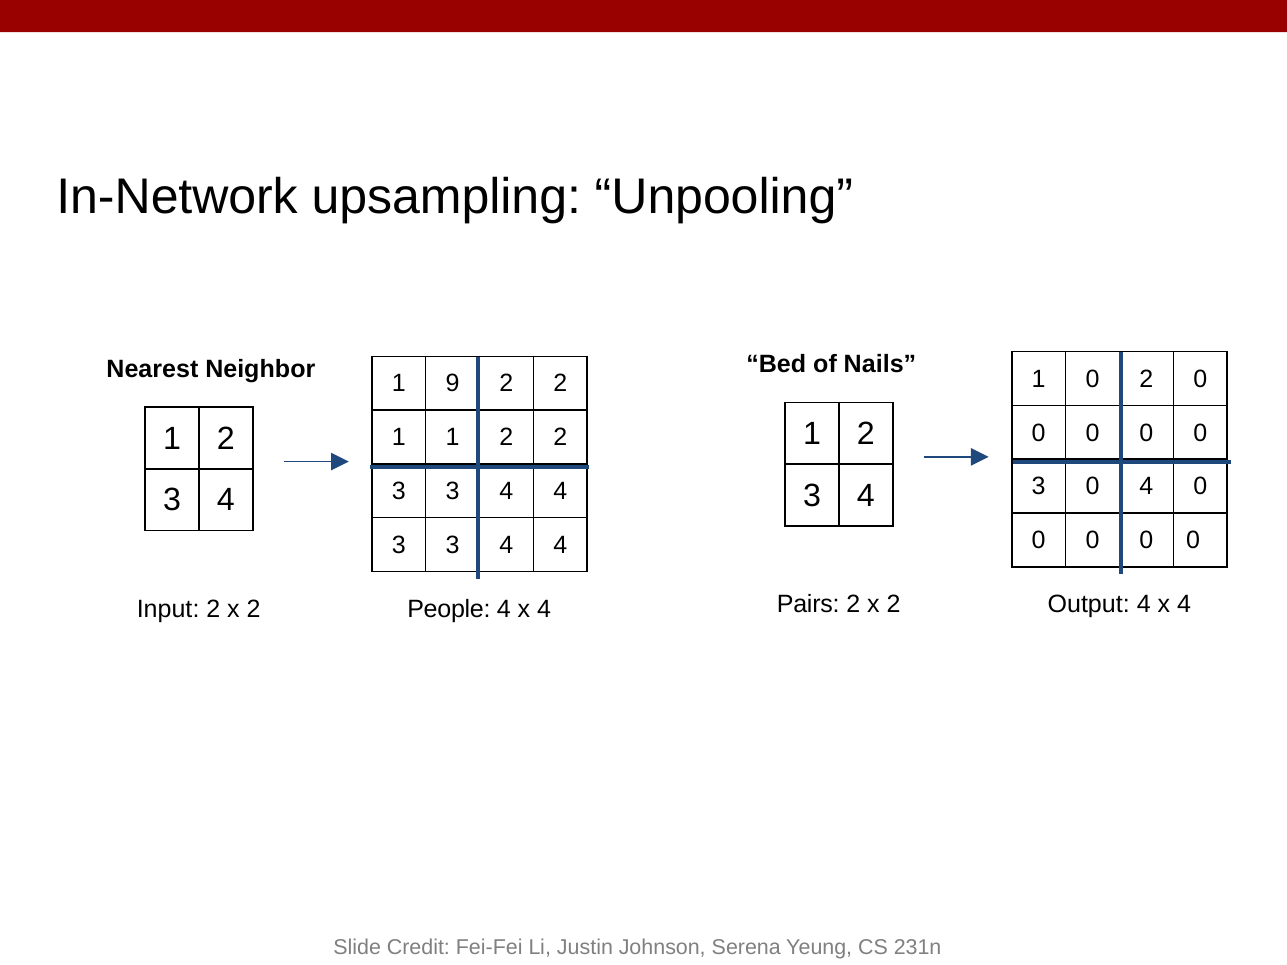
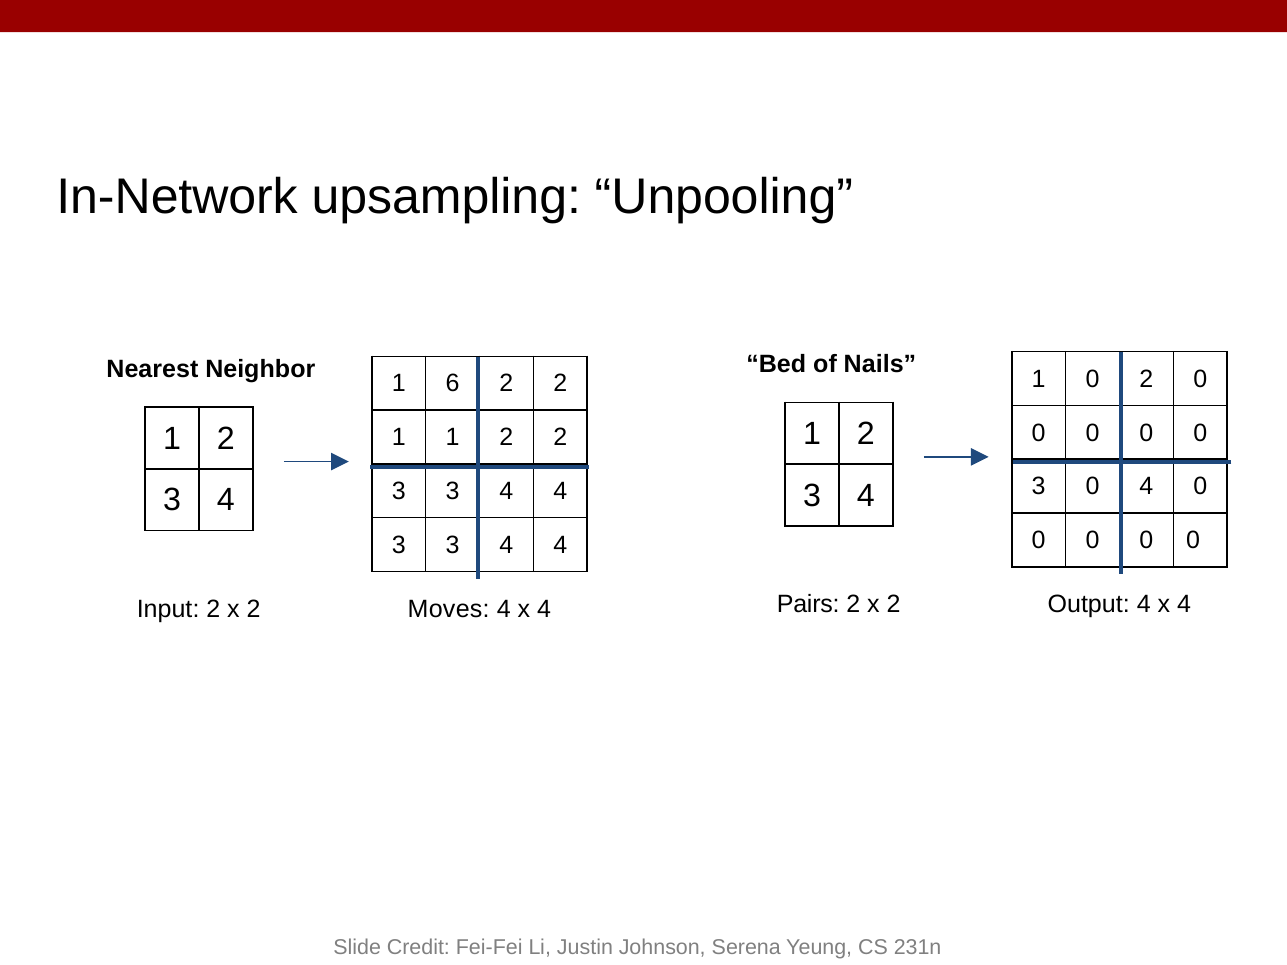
9: 9 -> 6 (453, 384)
People: People -> Moves (449, 610)
